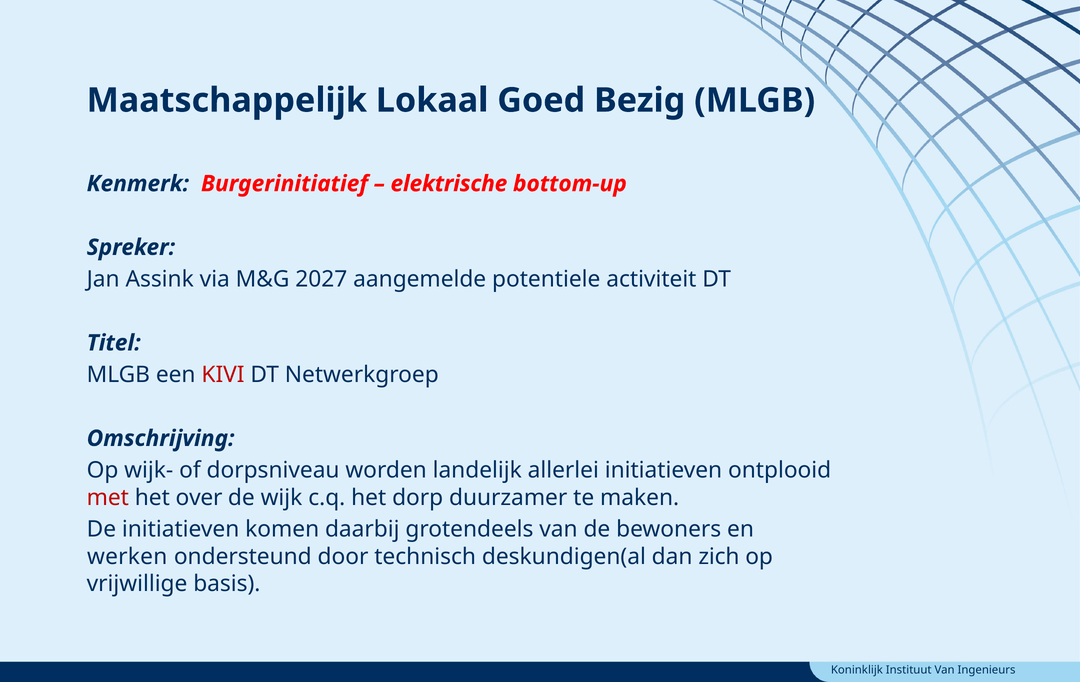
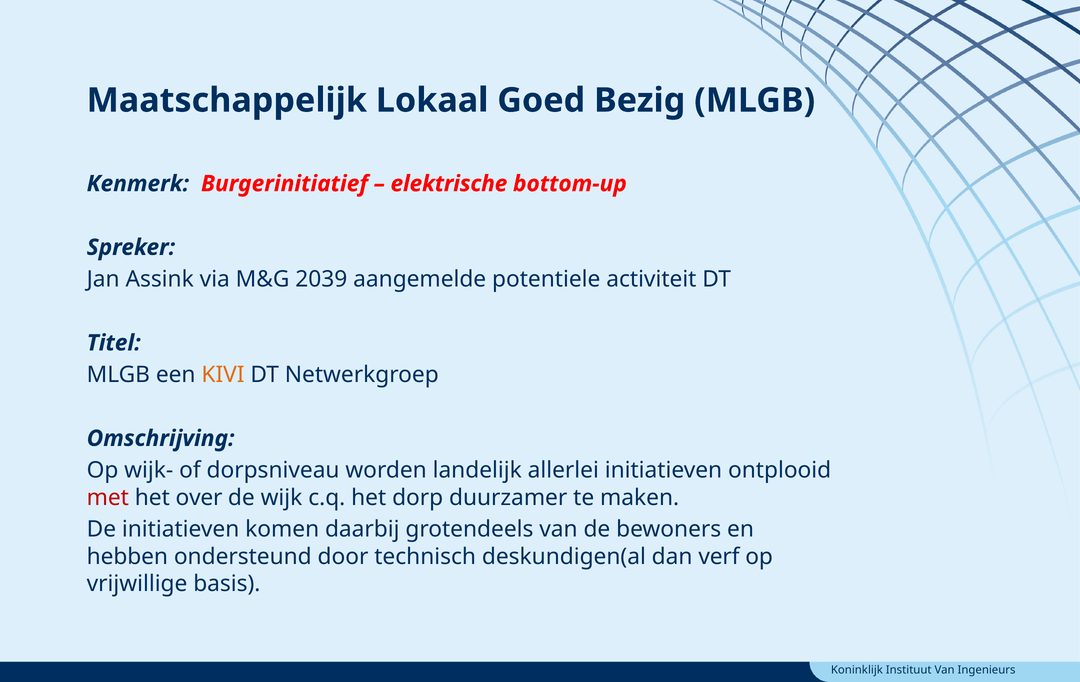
2027: 2027 -> 2039 (321, 279)
KIVI colour: red -> orange (223, 375)
werken: werken -> hebben (127, 557)
zich: zich -> verf (719, 557)
